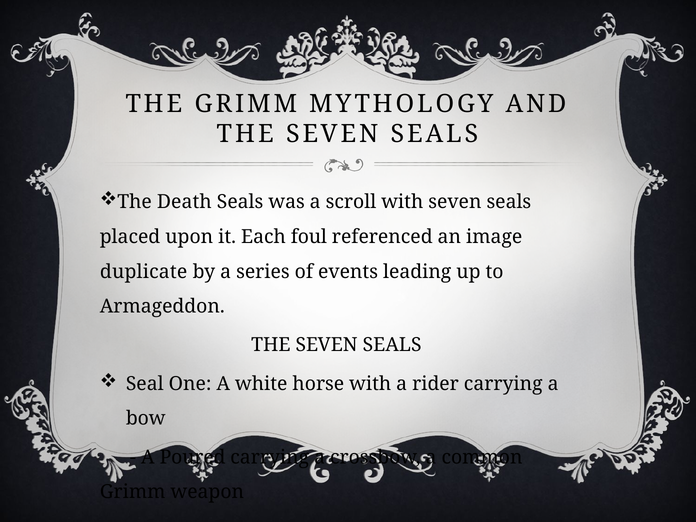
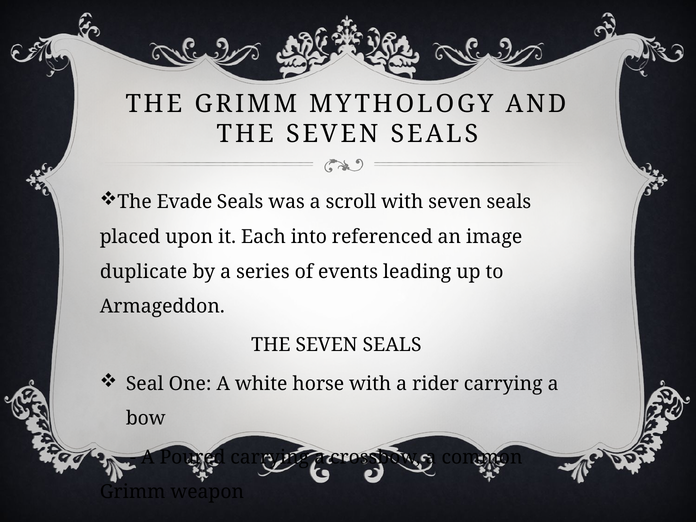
Death: Death -> Evade (184, 202)
foul: foul -> into (309, 237)
